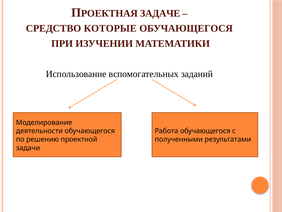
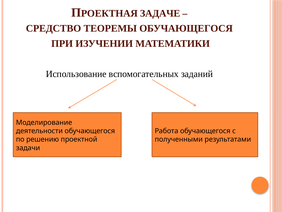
КОТОРЫЕ: КОТОРЫЕ -> ТЕОРЕМЫ (110, 28)
